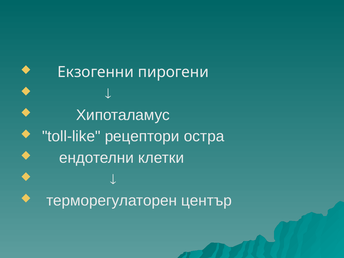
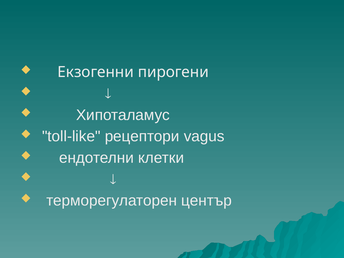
остра: остра -> vagus (204, 136)
